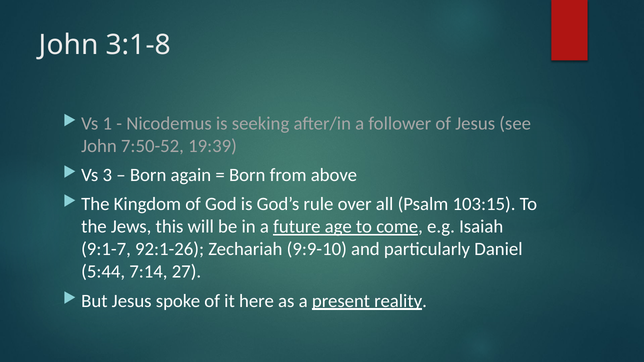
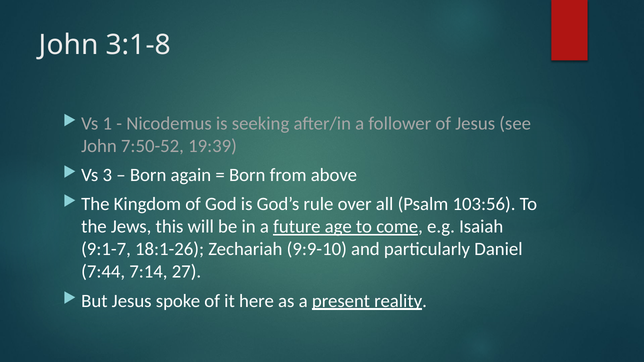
103:15: 103:15 -> 103:56 (484, 204)
92:1-26: 92:1-26 -> 18:1-26 (170, 249)
5:44: 5:44 -> 7:44 (103, 272)
